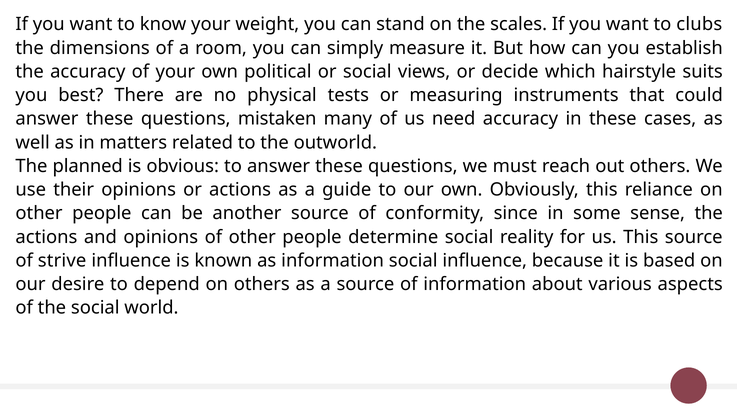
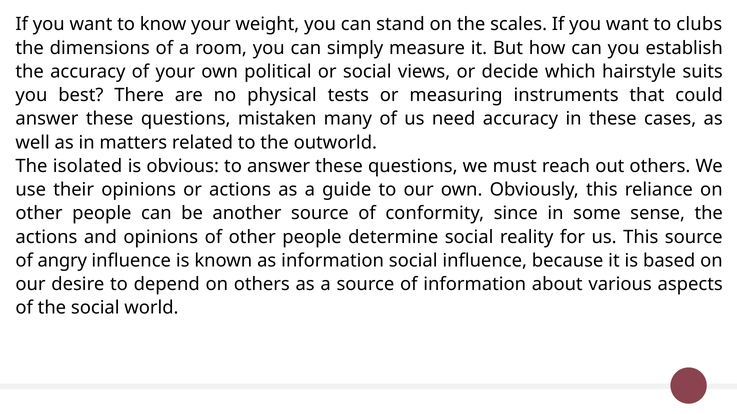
planned: planned -> isolated (88, 166)
strive: strive -> angry (62, 261)
